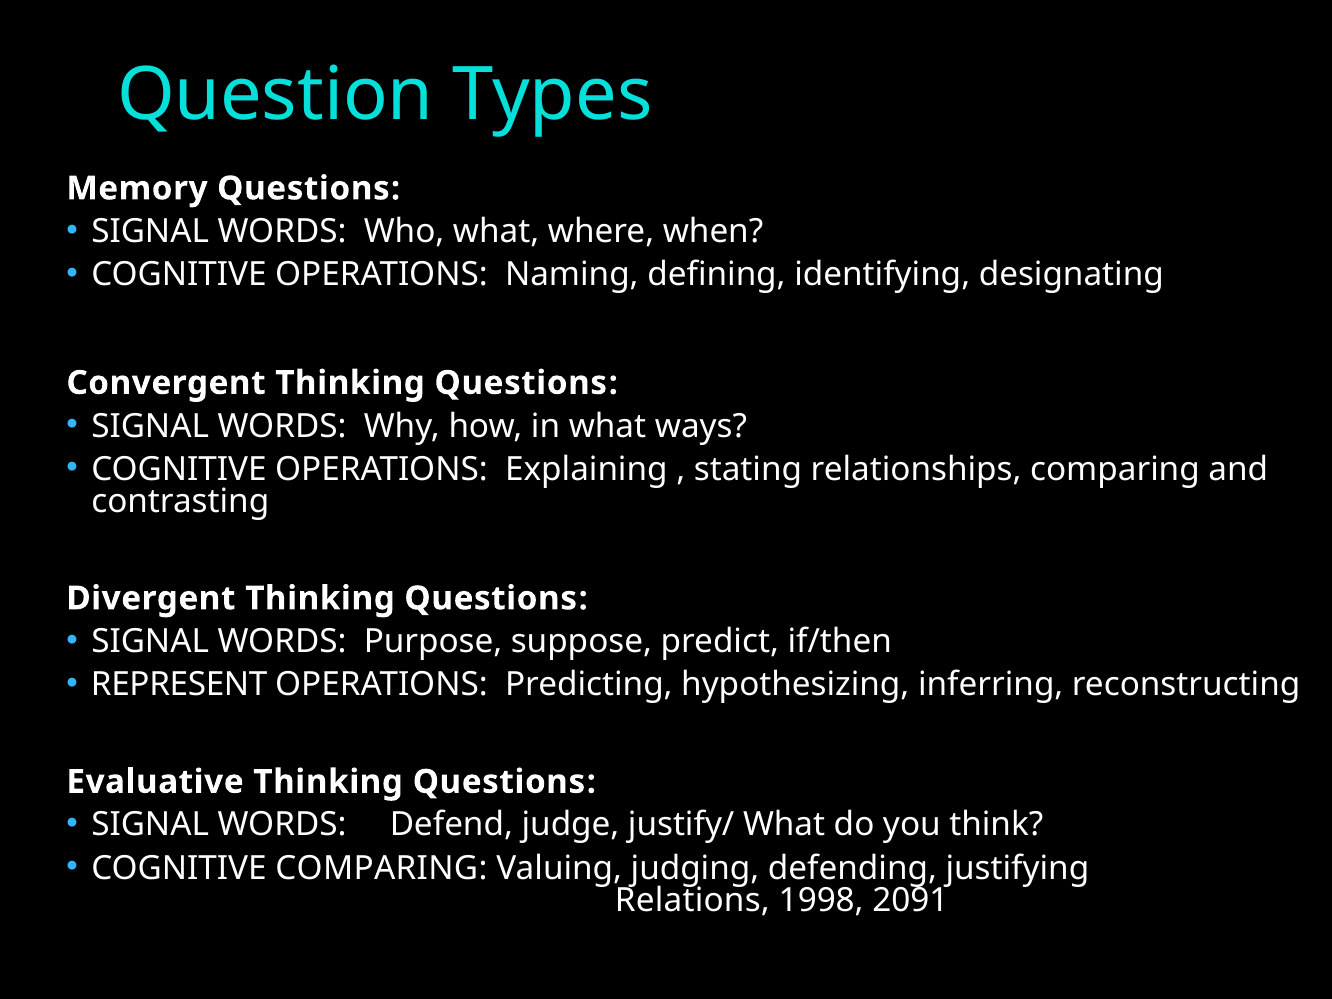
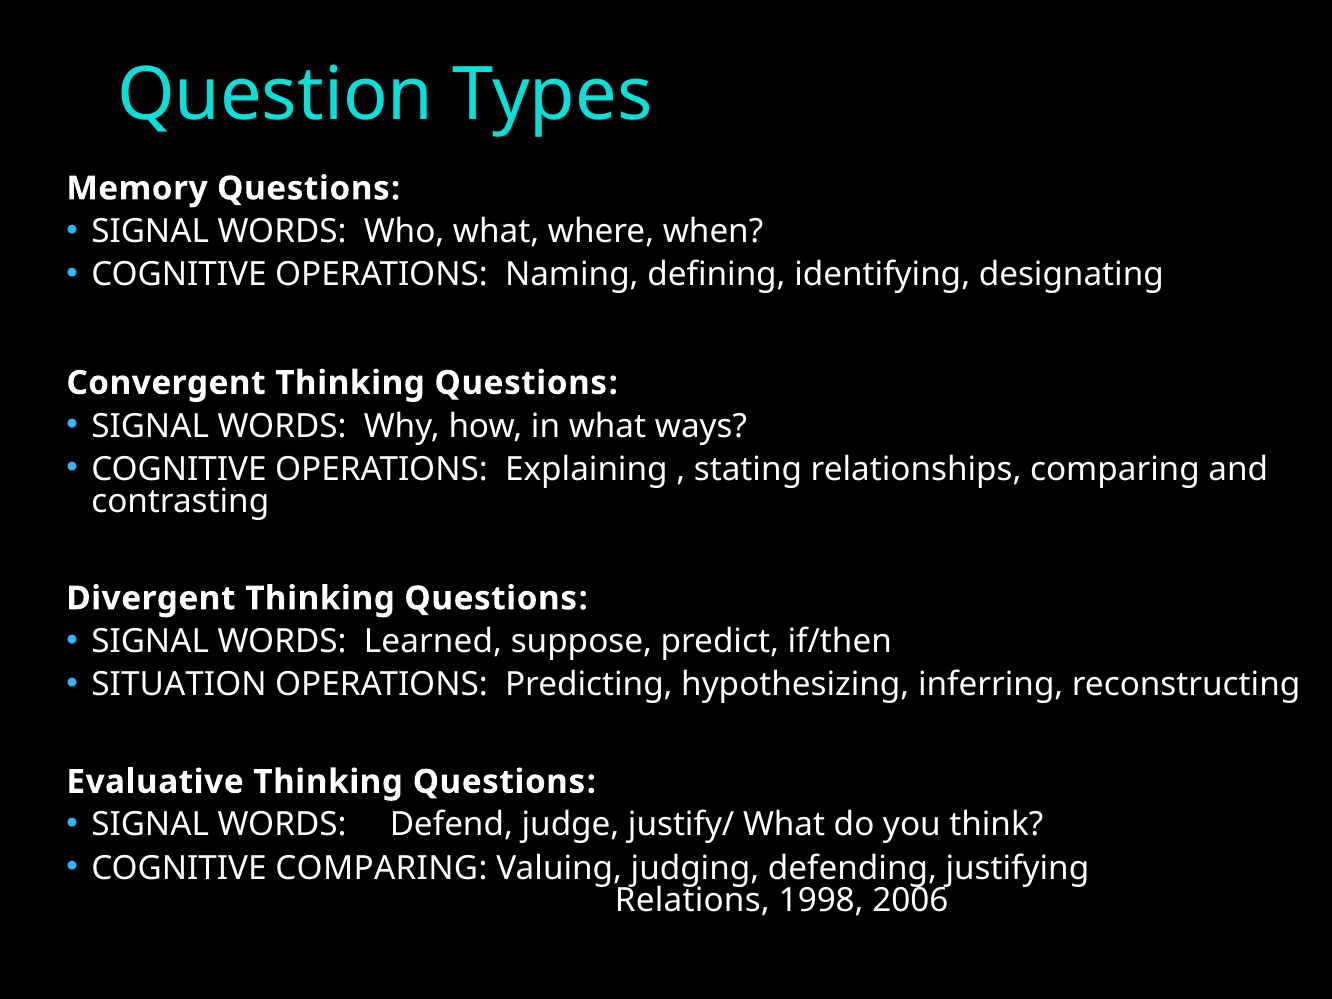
Purpose: Purpose -> Learned (433, 641)
REPRESENT: REPRESENT -> SITUATION (179, 685)
2091: 2091 -> 2006 (910, 900)
